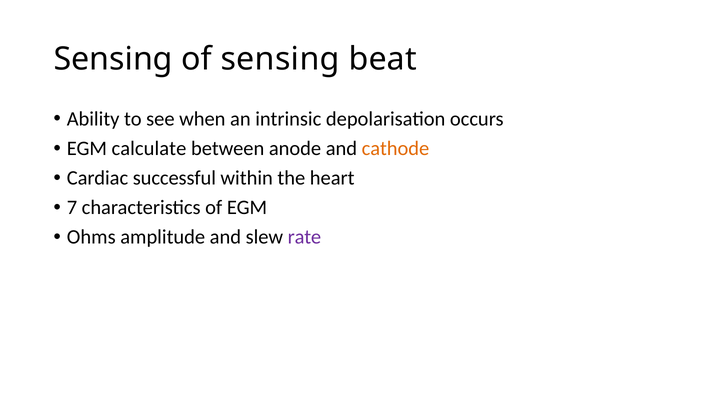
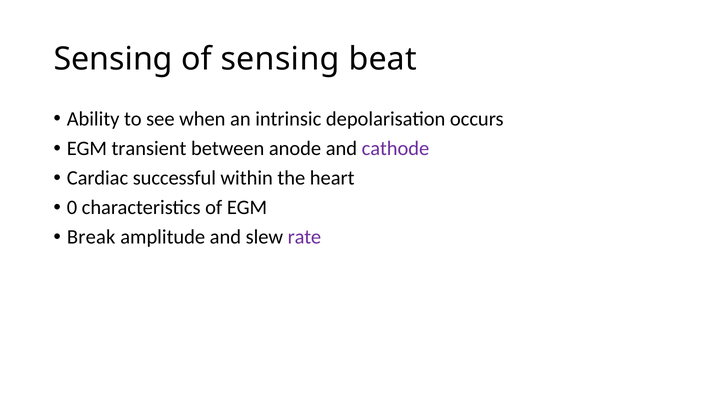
calculate: calculate -> transient (149, 148)
cathode colour: orange -> purple (395, 148)
7: 7 -> 0 (72, 207)
Ohms: Ohms -> Break (91, 237)
